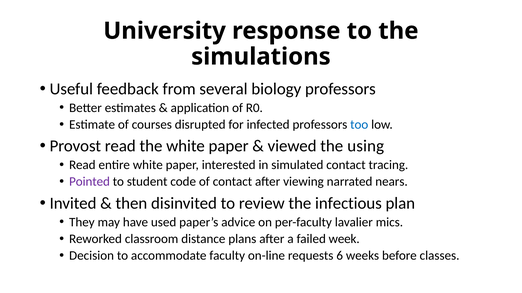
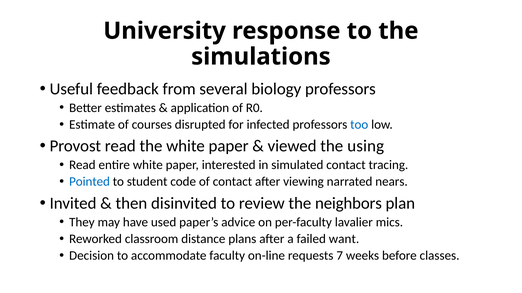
Pointed colour: purple -> blue (90, 182)
infectious: infectious -> neighbors (348, 204)
week: week -> want (344, 239)
6: 6 -> 7 (340, 256)
